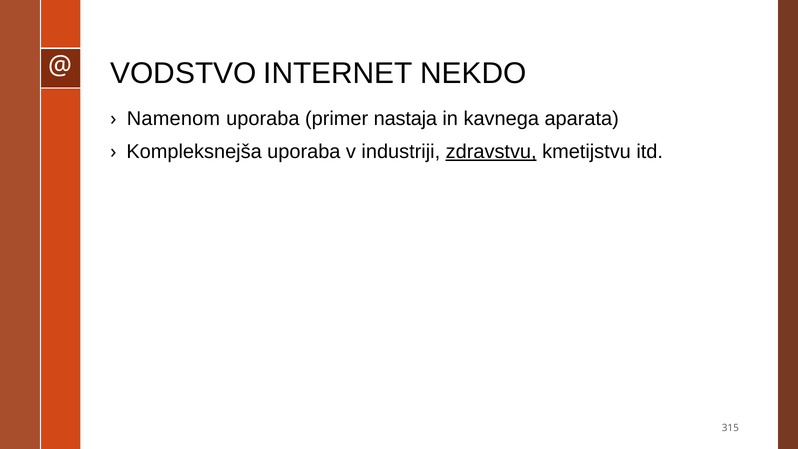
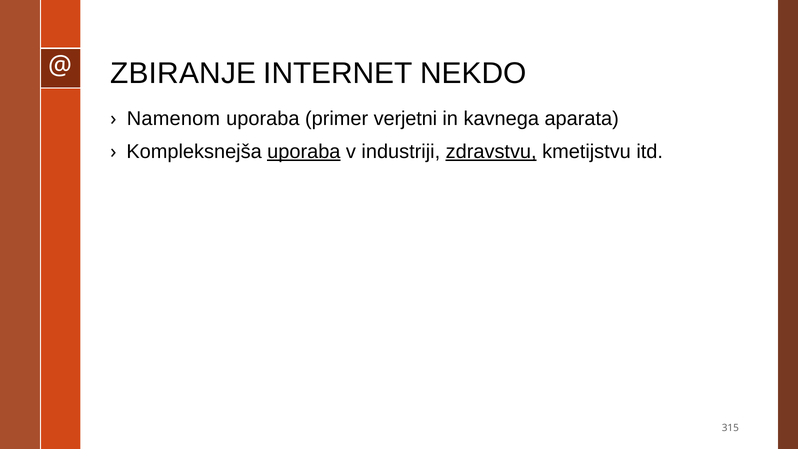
VODSTVO: VODSTVO -> ZBIRANJE (183, 73)
nastaja: nastaja -> verjetni (405, 118)
uporaba underline: none -> present (304, 152)
